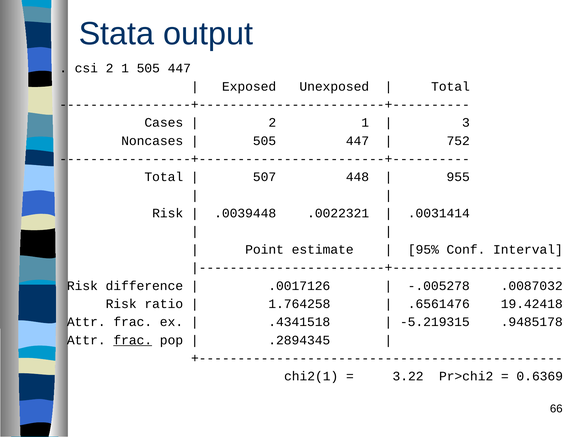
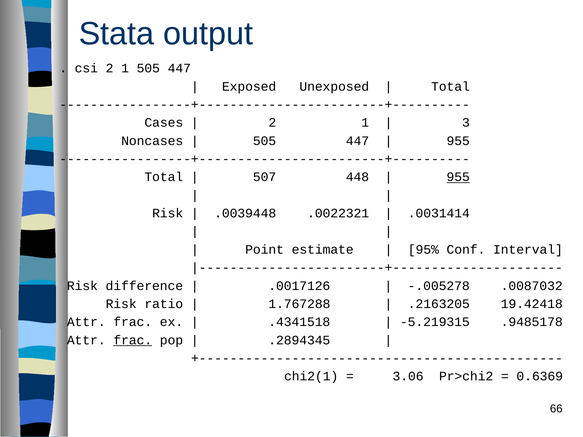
752: 752 -> 955 (458, 141)
955 underline: none -> present (458, 177)
1.764258: 1.764258 -> 1.767288 (299, 304)
.6561476: .6561476 -> .2163205 (439, 304)
3.22: 3.22 -> 3.06 (408, 377)
